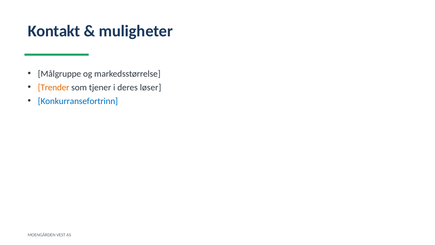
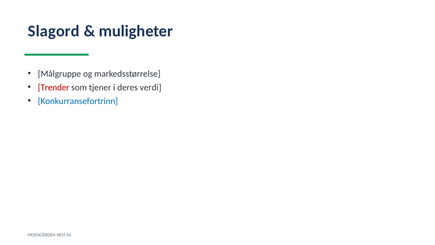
Kontakt: Kontakt -> Slagord (54, 31)
Trender colour: orange -> red (54, 87)
løser: løser -> verdi (151, 87)
